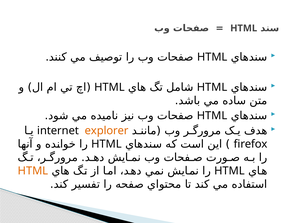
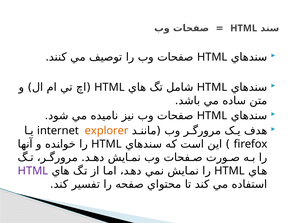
HTML colour: orange -> purple (33, 171)
